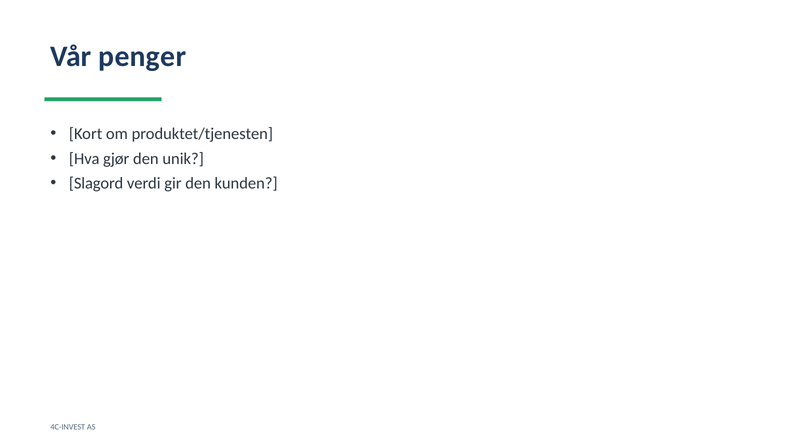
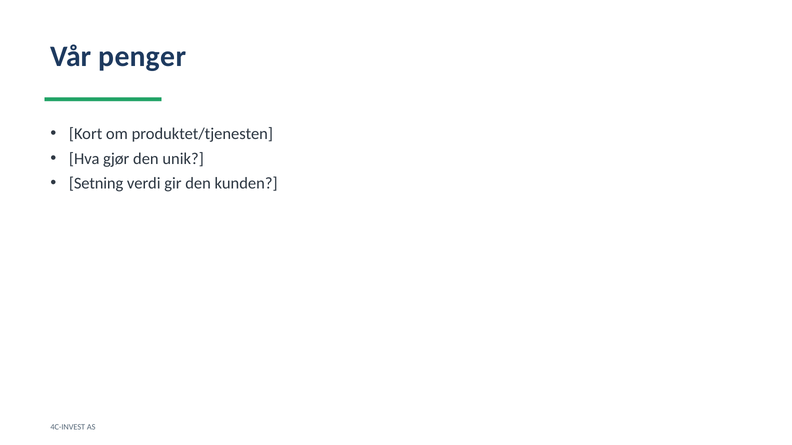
Slagord: Slagord -> Setning (96, 184)
